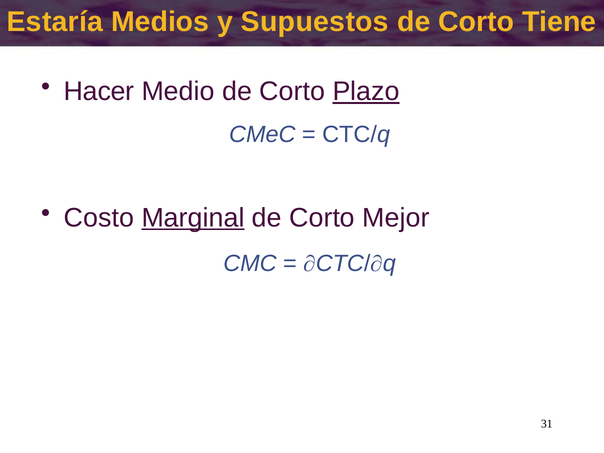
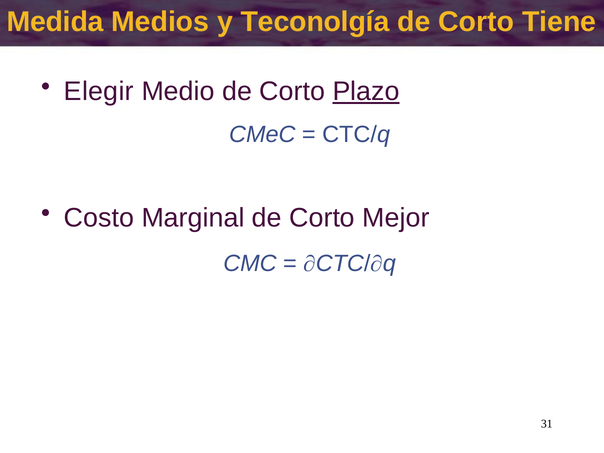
Estaría: Estaría -> Medida (55, 22)
Supuestos: Supuestos -> Teconolgía (315, 22)
Hacer: Hacer -> Elegir (99, 91)
Marginal underline: present -> none (193, 218)
